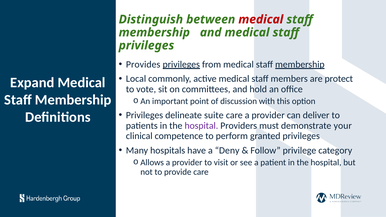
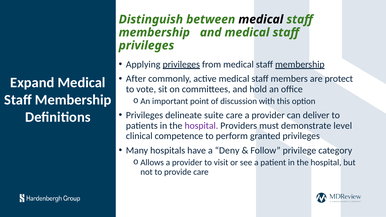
medical colour: red -> black (261, 19)
Provides: Provides -> Applying (143, 64)
Local: Local -> After (136, 79)
your: your -> level (343, 126)
